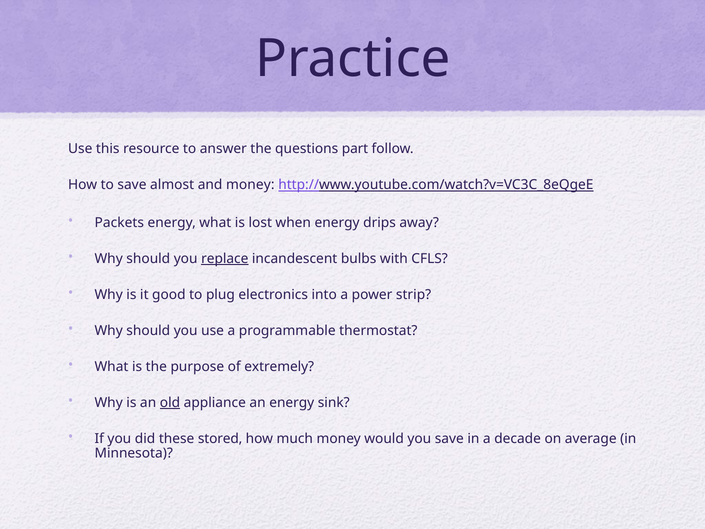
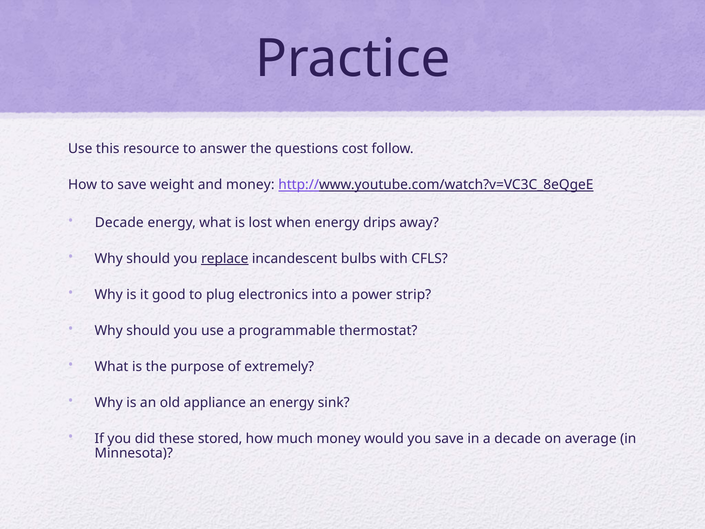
part: part -> cost (355, 149)
almost: almost -> weight (172, 184)
Packets: Packets -> Decade (119, 222)
old underline: present -> none (170, 402)
